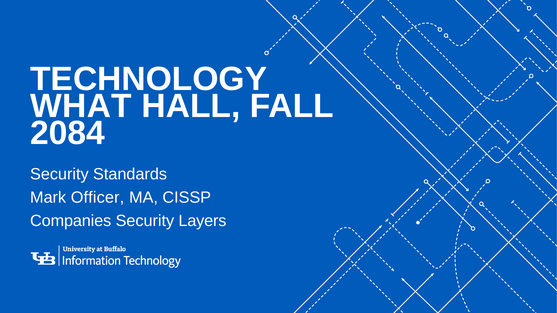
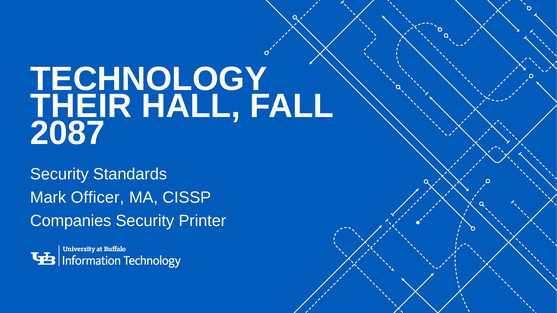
WHAT: WHAT -> THEIR (81, 106)
2084: 2084 -> 2087 (67, 133)
Layers: Layers -> Printer (202, 221)
